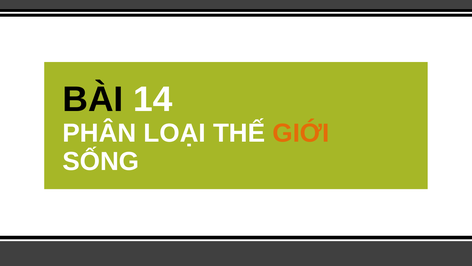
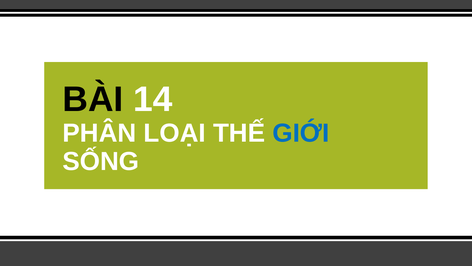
GIỚI colour: orange -> blue (301, 133)
